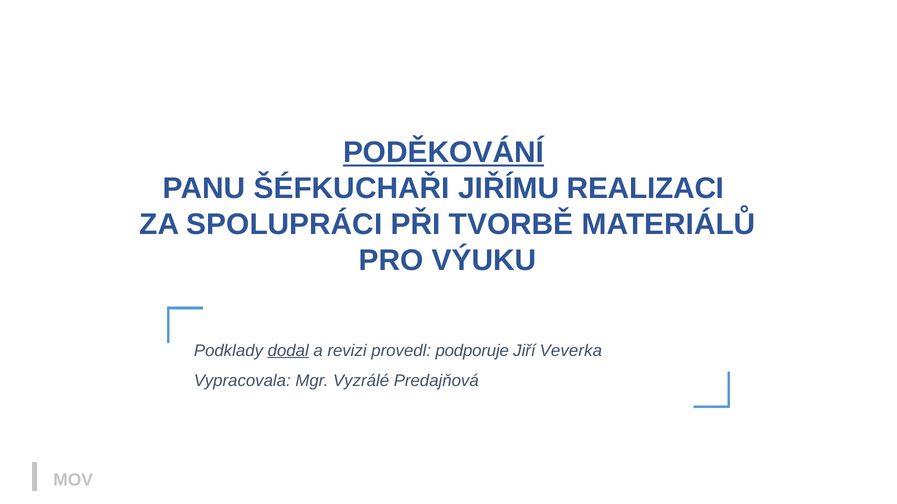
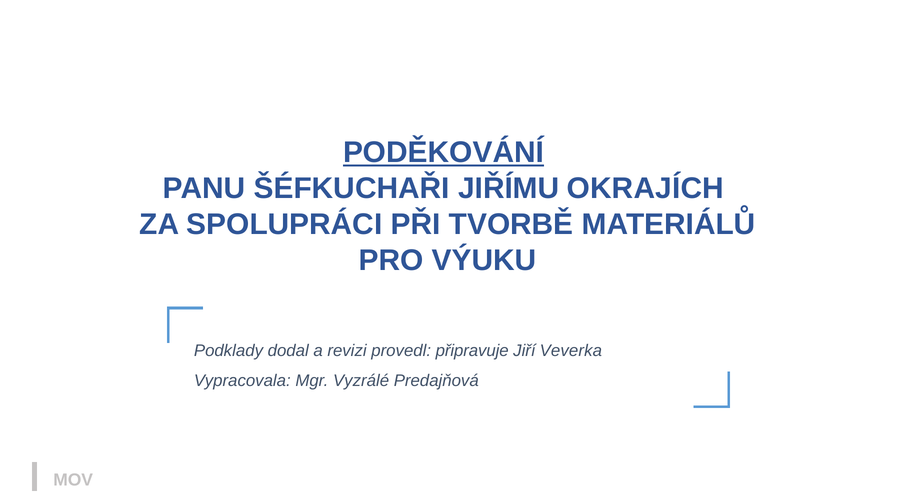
REALIZACI: REALIZACI -> OKRAJÍCH (645, 189)
dodal underline: present -> none (288, 351)
podporuje: podporuje -> připravuje (472, 351)
